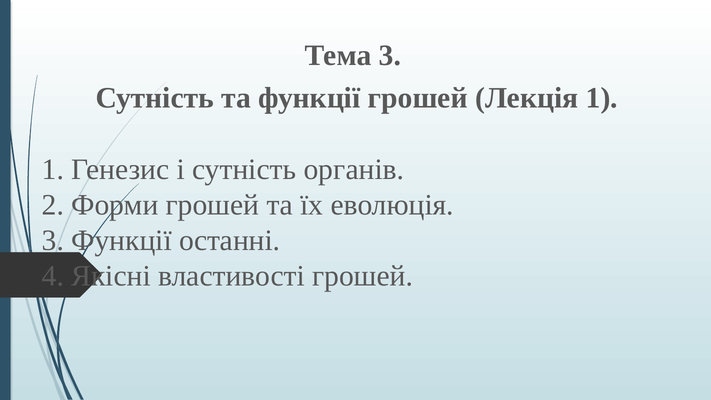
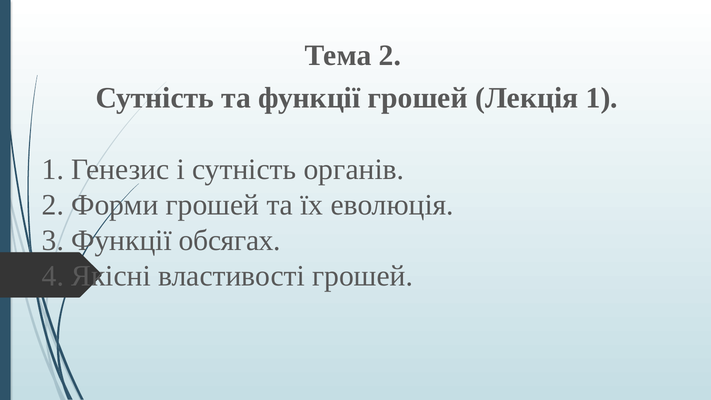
Тема 3: 3 -> 2 (390, 55)
останні: останні -> обсягах (230, 240)
